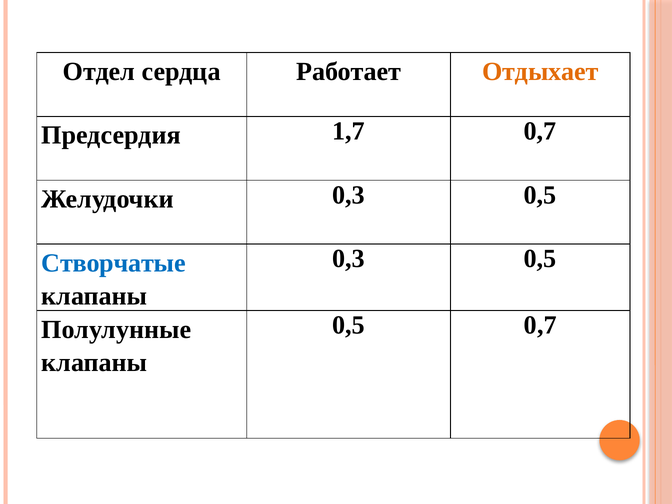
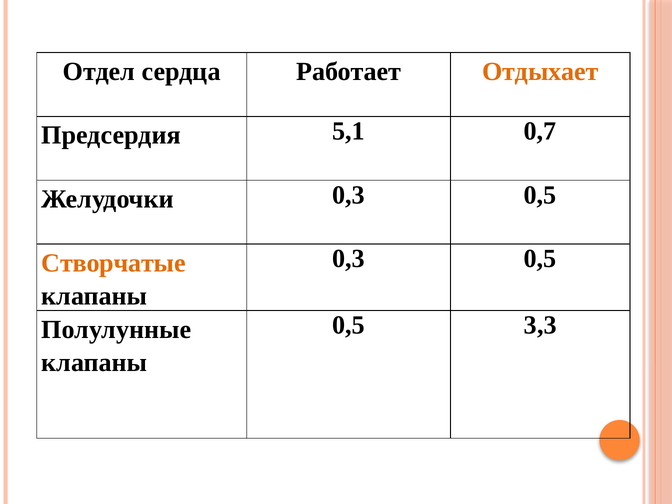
1,7: 1,7 -> 5,1 (349, 131)
Створчатые colour: blue -> orange (114, 263)
0,5 0,7: 0,7 -> 3,3 (540, 325)
